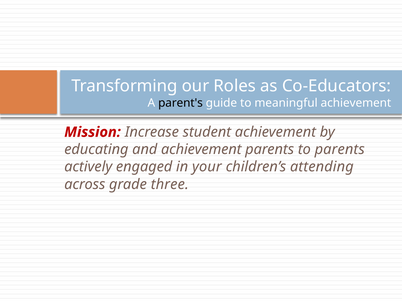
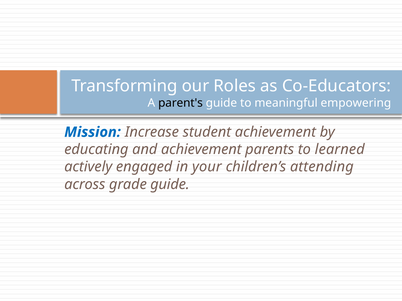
meaningful achievement: achievement -> empowering (356, 103)
Mission colour: red -> blue (93, 132)
to parents: parents -> learned (340, 150)
grade three: three -> guide (170, 185)
